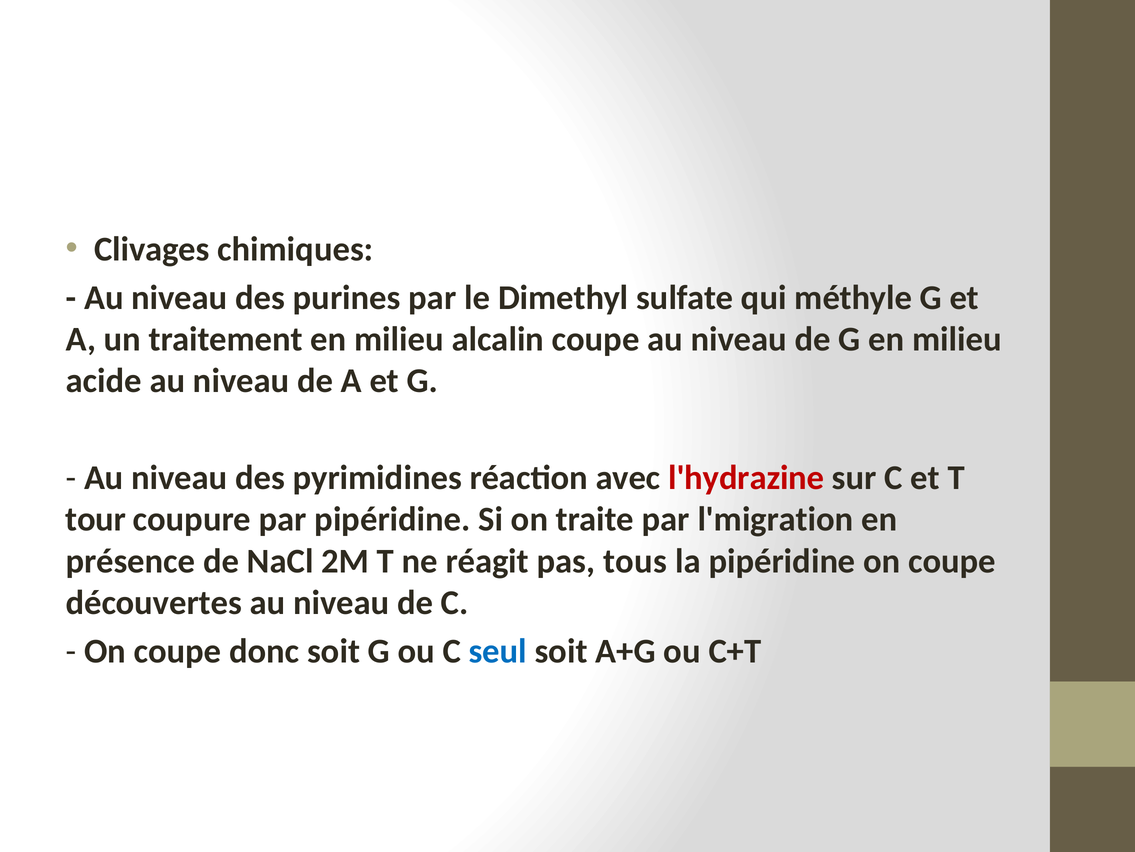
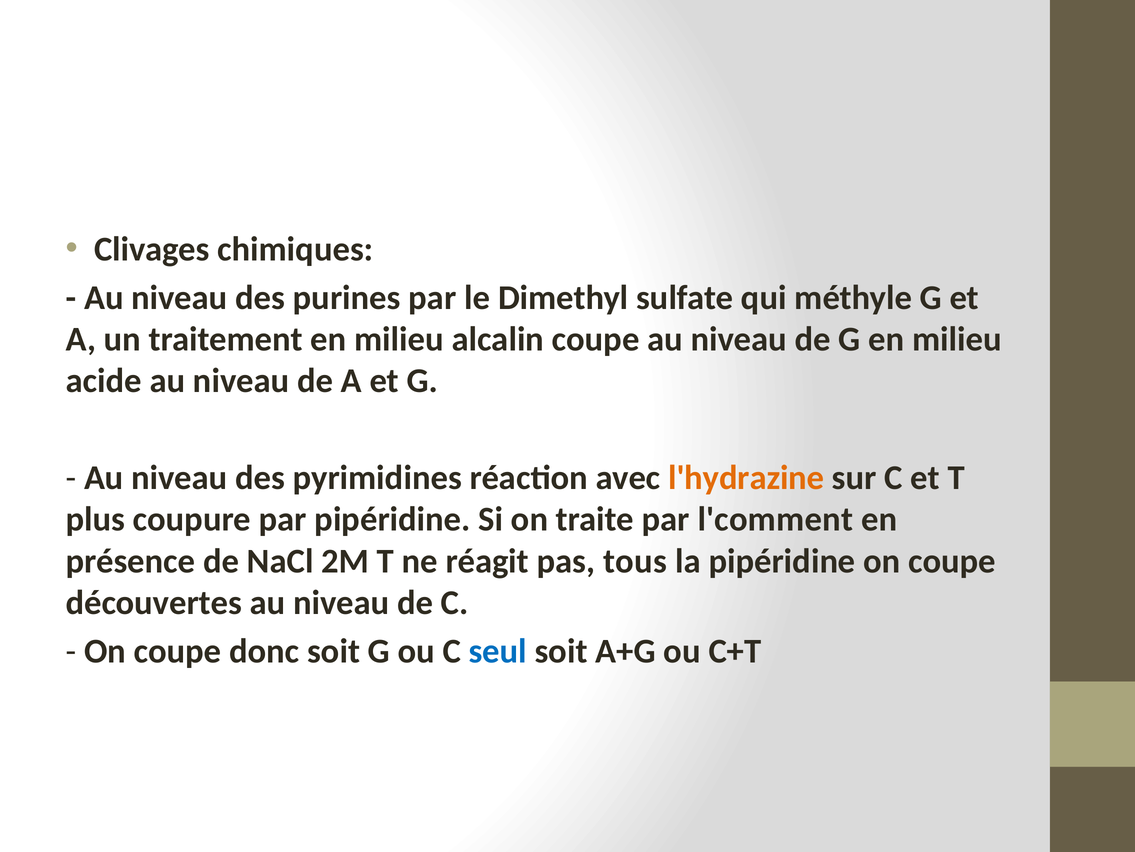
l'hydrazine colour: red -> orange (746, 477)
tour: tour -> plus (95, 519)
l'migration: l'migration -> l'comment (775, 519)
